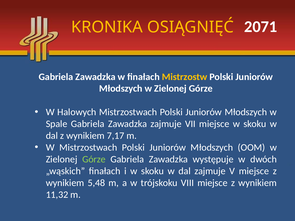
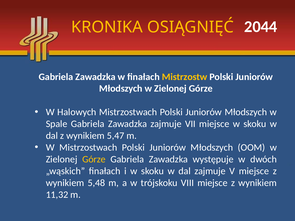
2071: 2071 -> 2044 (261, 27)
7,17: 7,17 -> 5,47 (116, 136)
Górze colour: light green -> yellow (94, 159)
